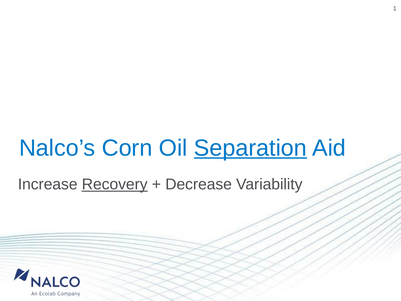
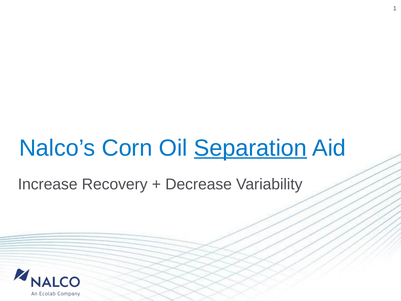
Recovery underline: present -> none (115, 184)
